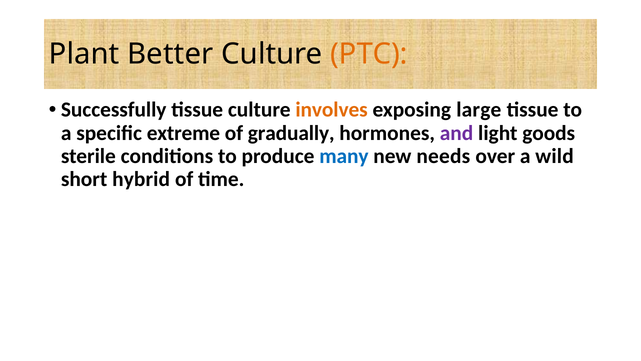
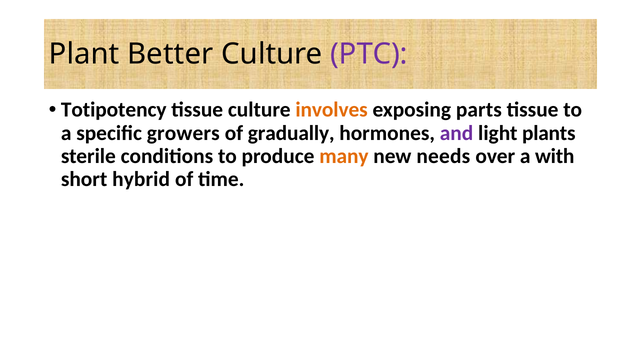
PTC colour: orange -> purple (369, 54)
Successfully: Successfully -> Totipotency (114, 110)
large: large -> parts (479, 110)
extreme: extreme -> growers (183, 133)
goods: goods -> plants (549, 133)
many colour: blue -> orange (344, 156)
wild: wild -> with (555, 156)
